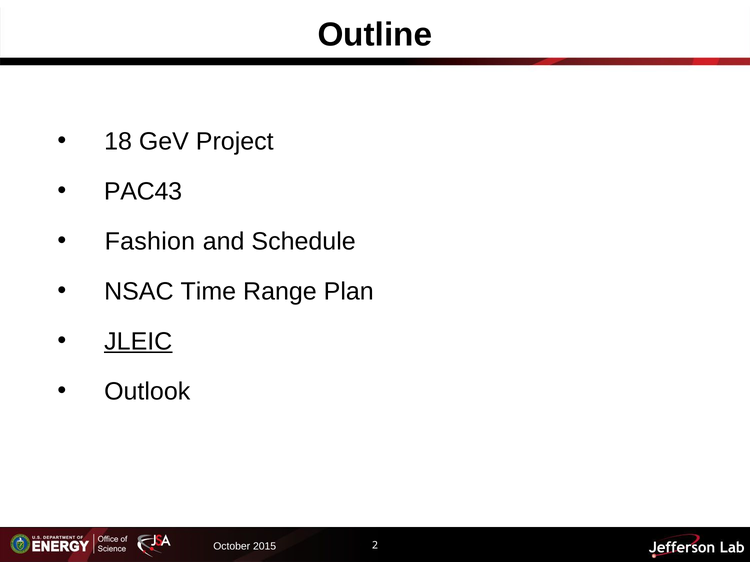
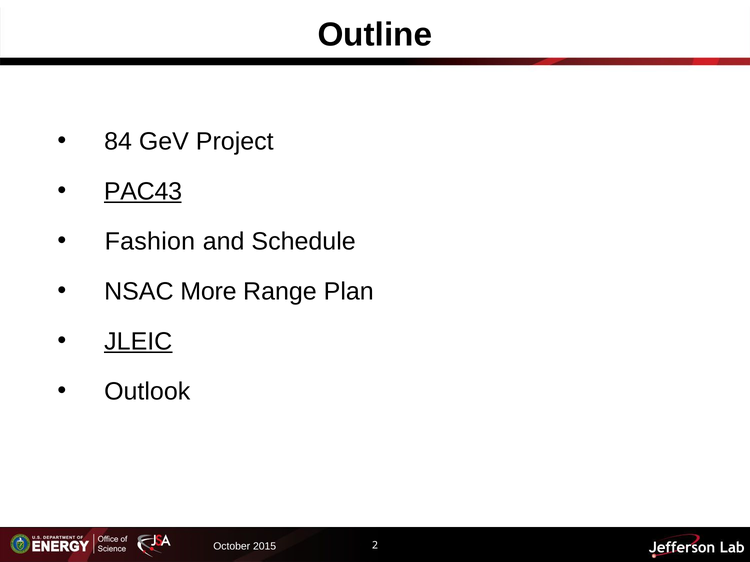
18: 18 -> 84 (118, 142)
PAC43 underline: none -> present (143, 192)
Time: Time -> More (208, 292)
